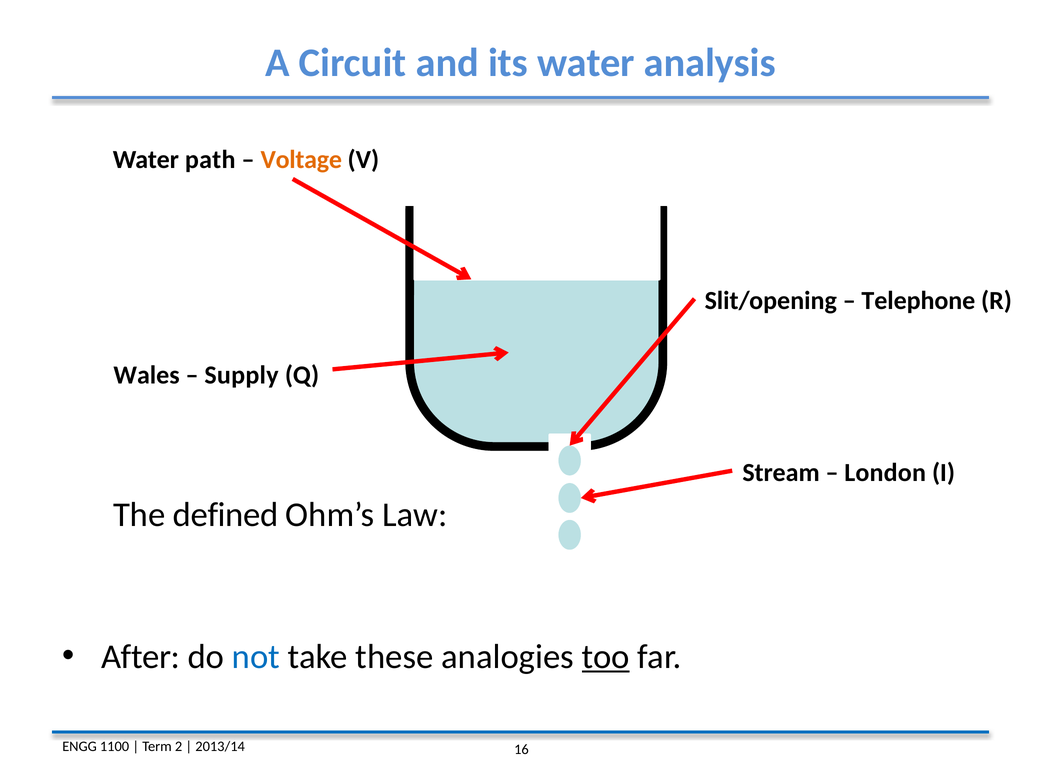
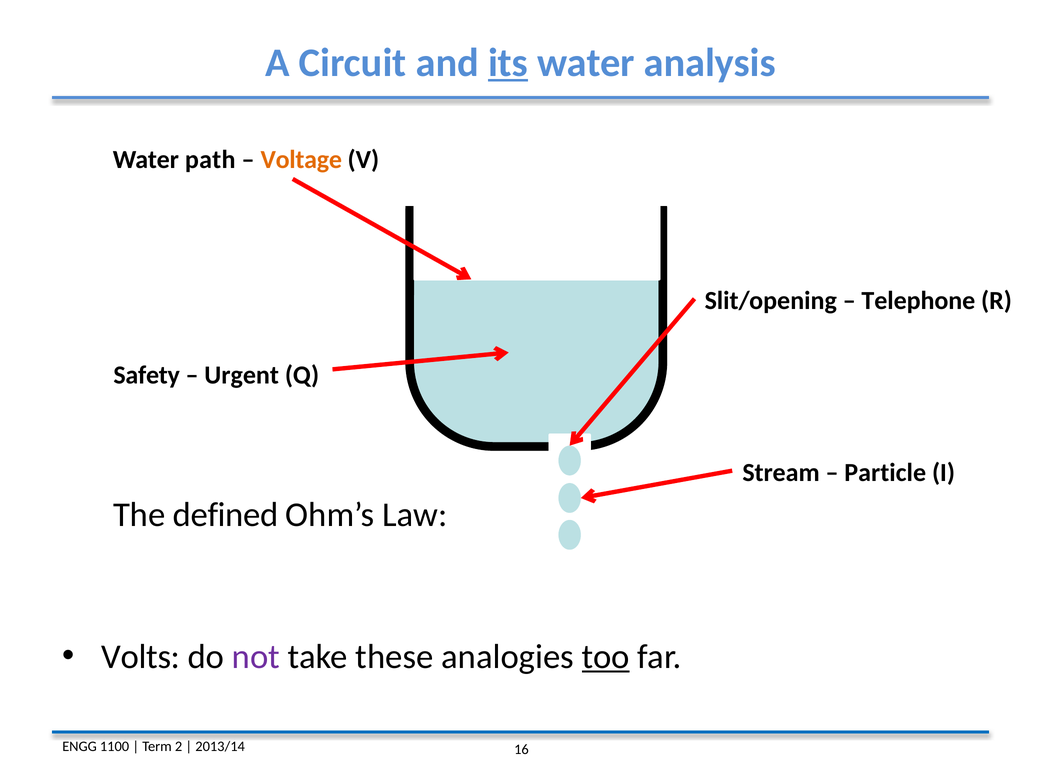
its underline: none -> present (508, 63)
Wales: Wales -> Safety (147, 375)
Supply: Supply -> Urgent (242, 375)
London: London -> Particle (885, 472)
After: After -> Volts (141, 656)
not colour: blue -> purple (256, 656)
